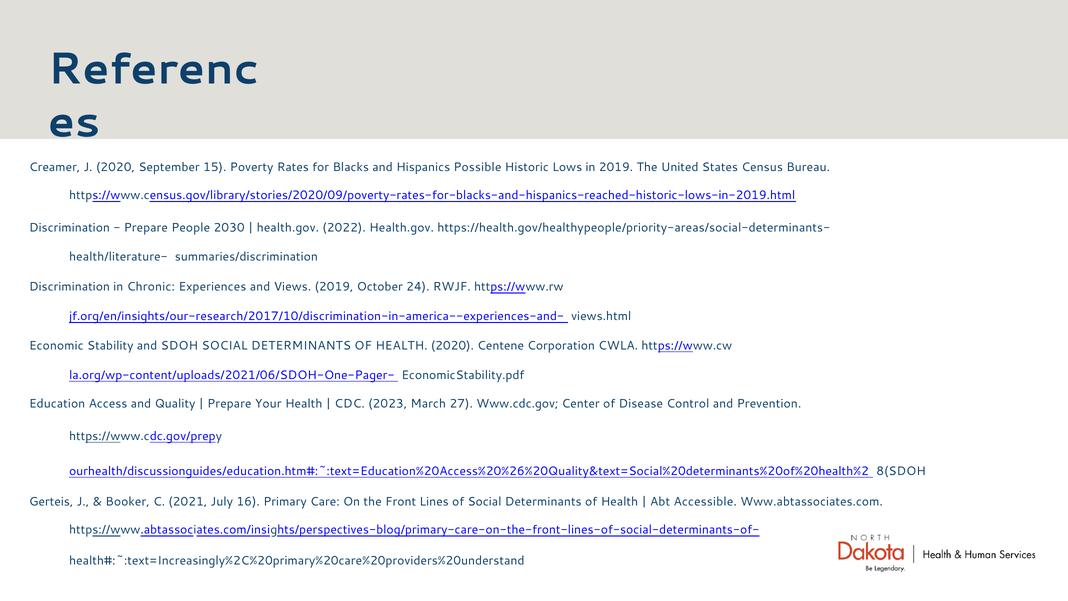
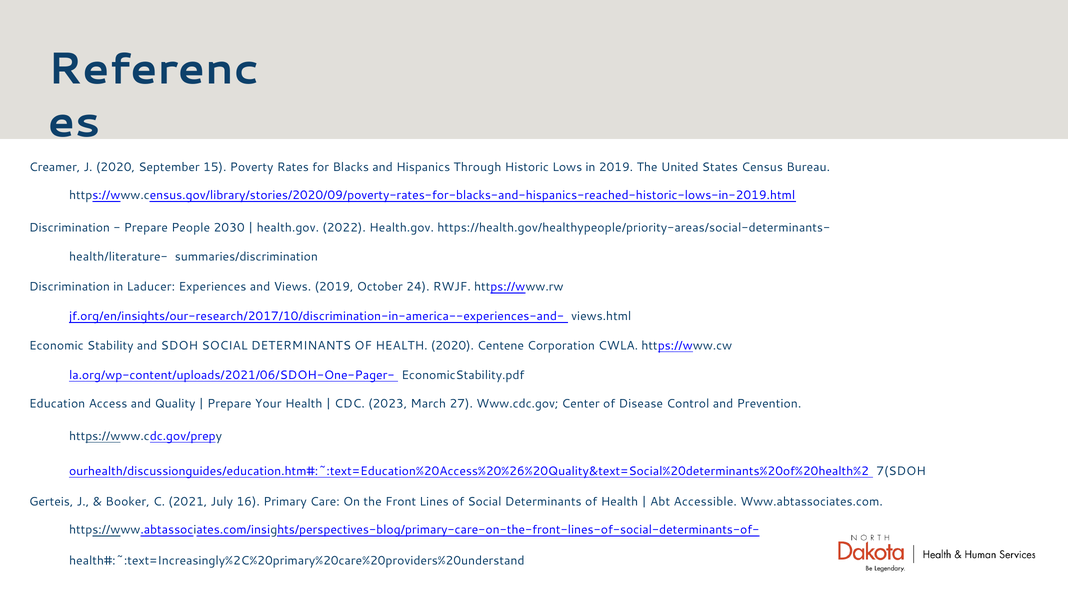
Possible: Possible -> Through (477, 167)
Chronic: Chronic -> Laducer (151, 287)
8(SDOH: 8(SDOH -> 7(SDOH (901, 471)
